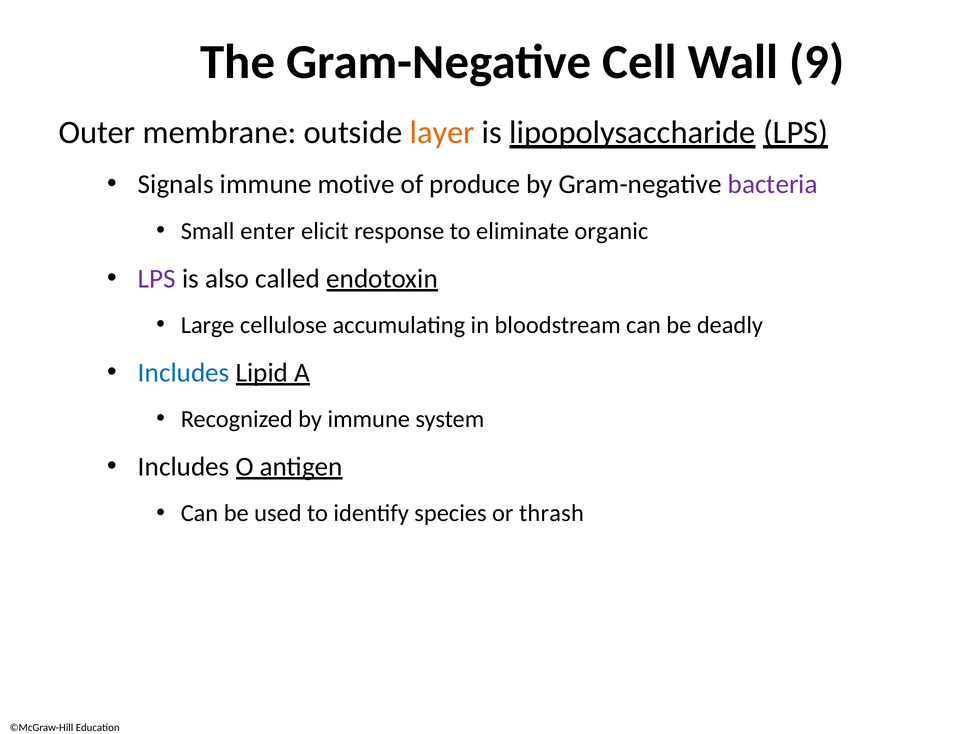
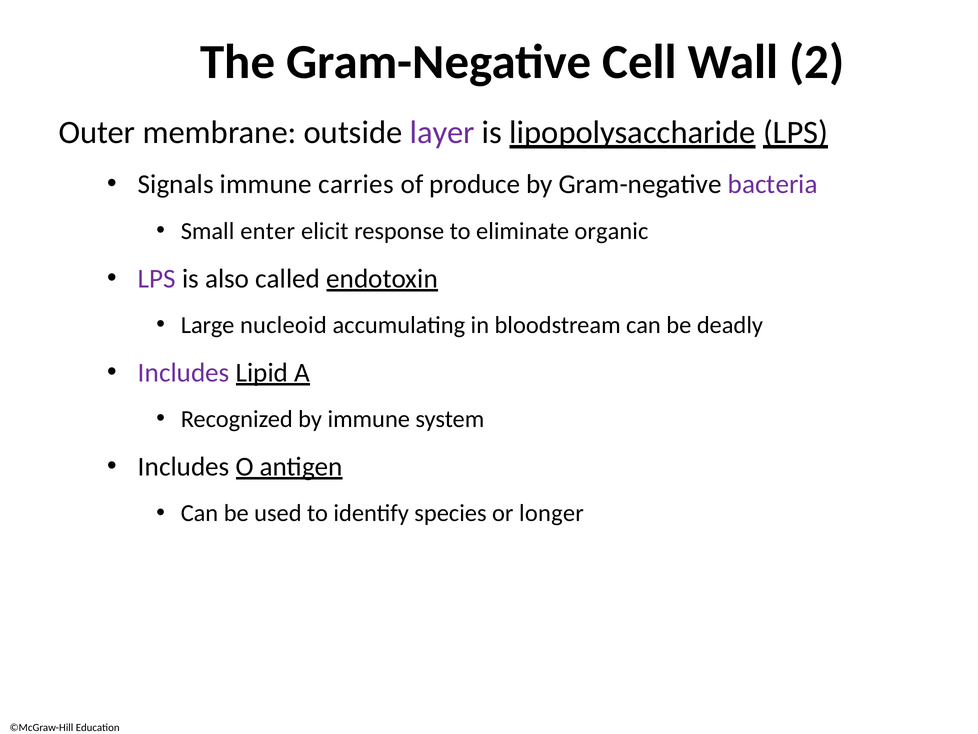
9: 9 -> 2 (817, 62)
layer colour: orange -> purple (442, 133)
motive: motive -> carries (356, 184)
cellulose: cellulose -> nucleoid (283, 325)
Includes colour: blue -> purple (184, 372)
thrash: thrash -> longer (551, 513)
